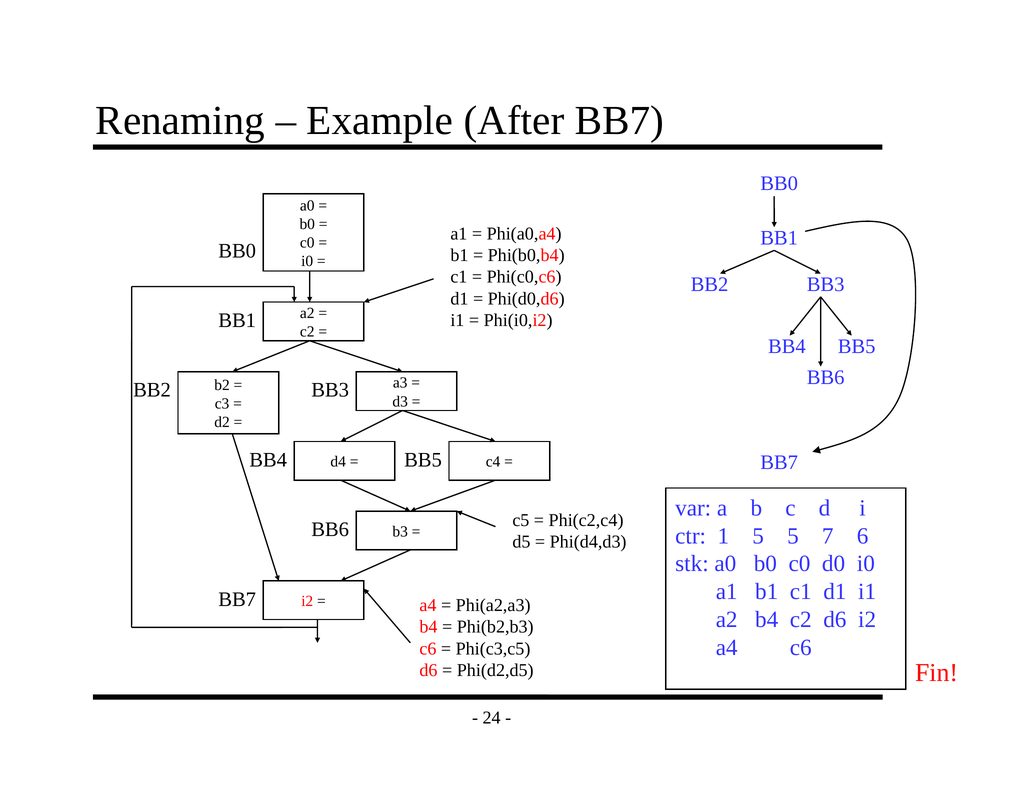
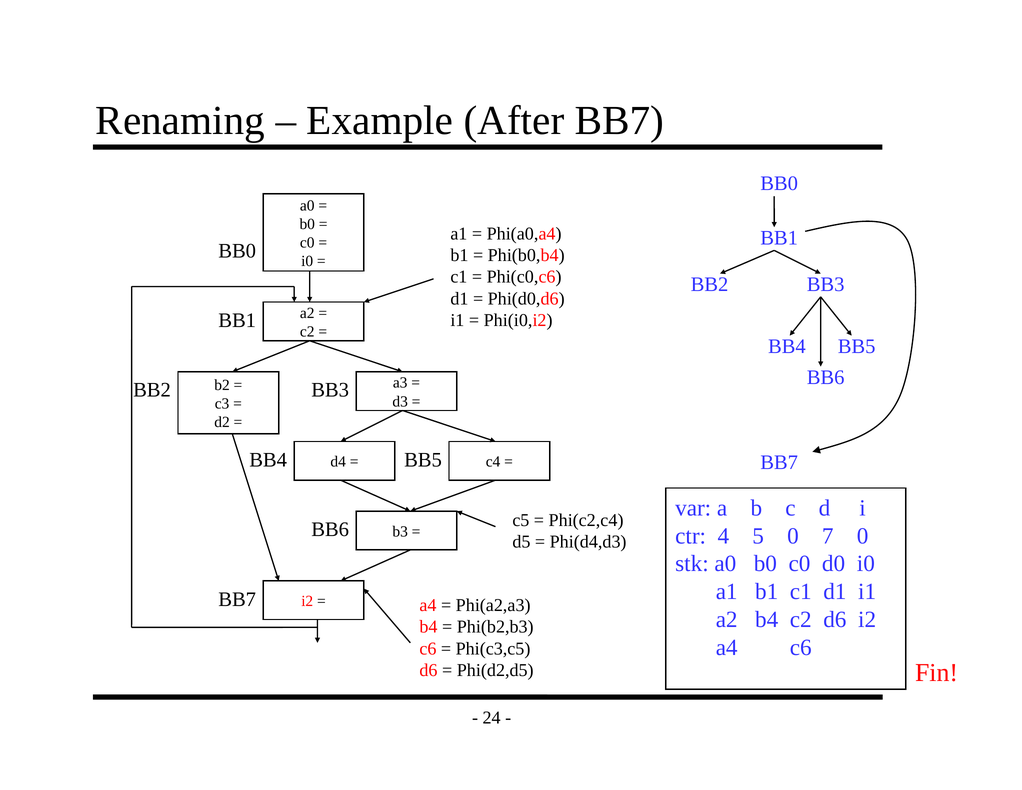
1: 1 -> 4 (723, 536)
5 5: 5 -> 0 (793, 536)
7 6: 6 -> 0 (863, 536)
